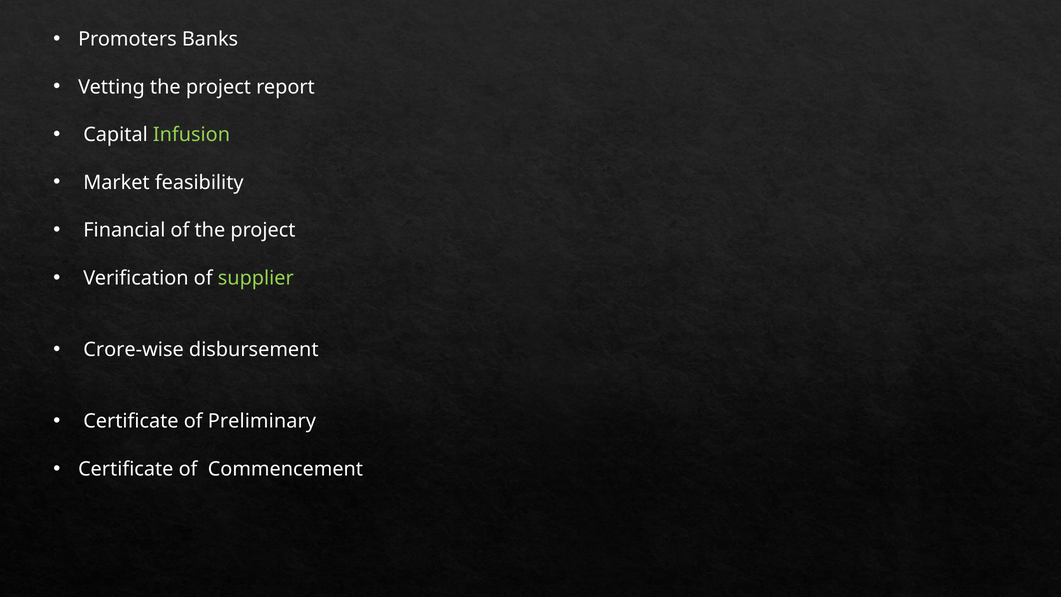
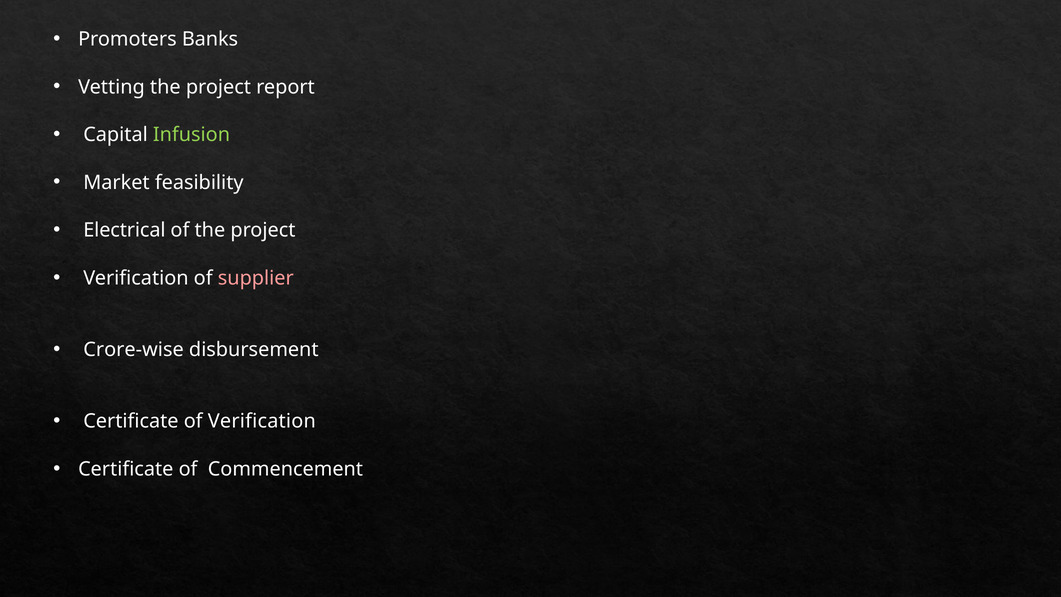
Financial: Financial -> Electrical (124, 230)
supplier colour: light green -> pink (256, 278)
of Preliminary: Preliminary -> Verification (262, 421)
